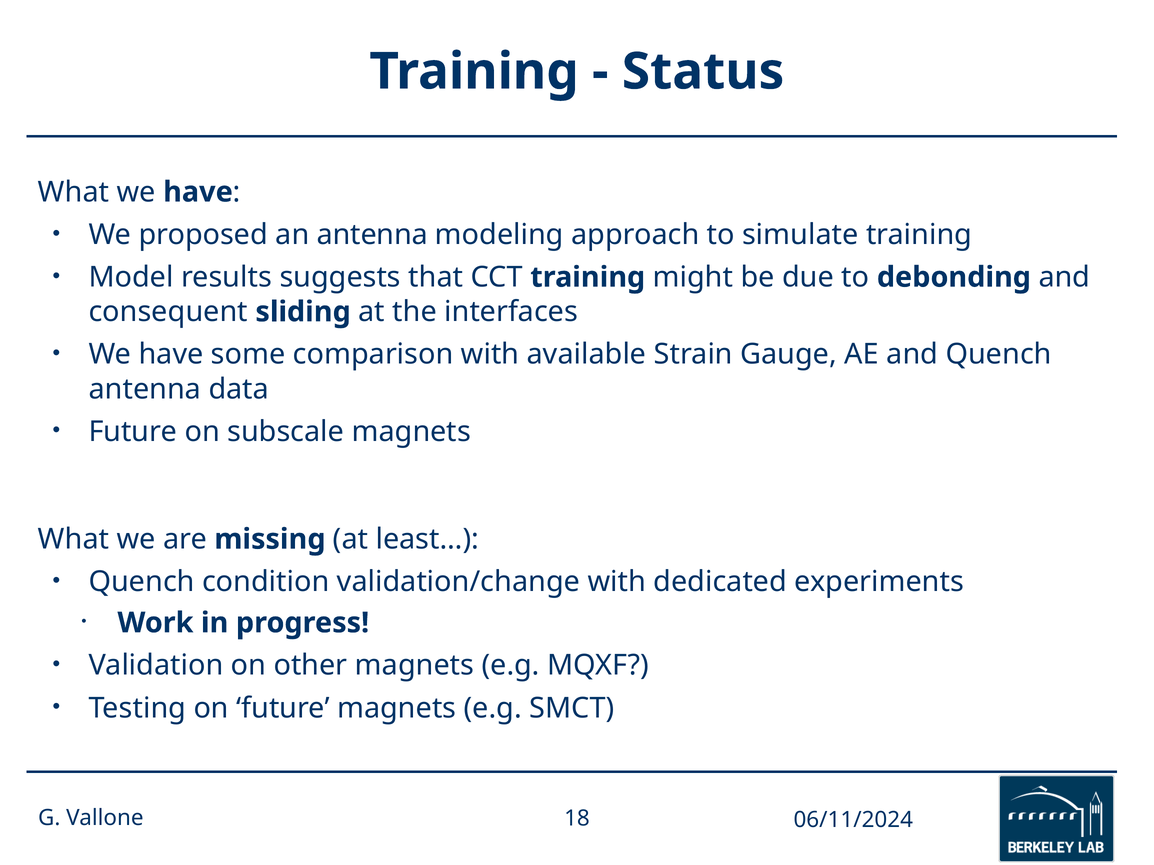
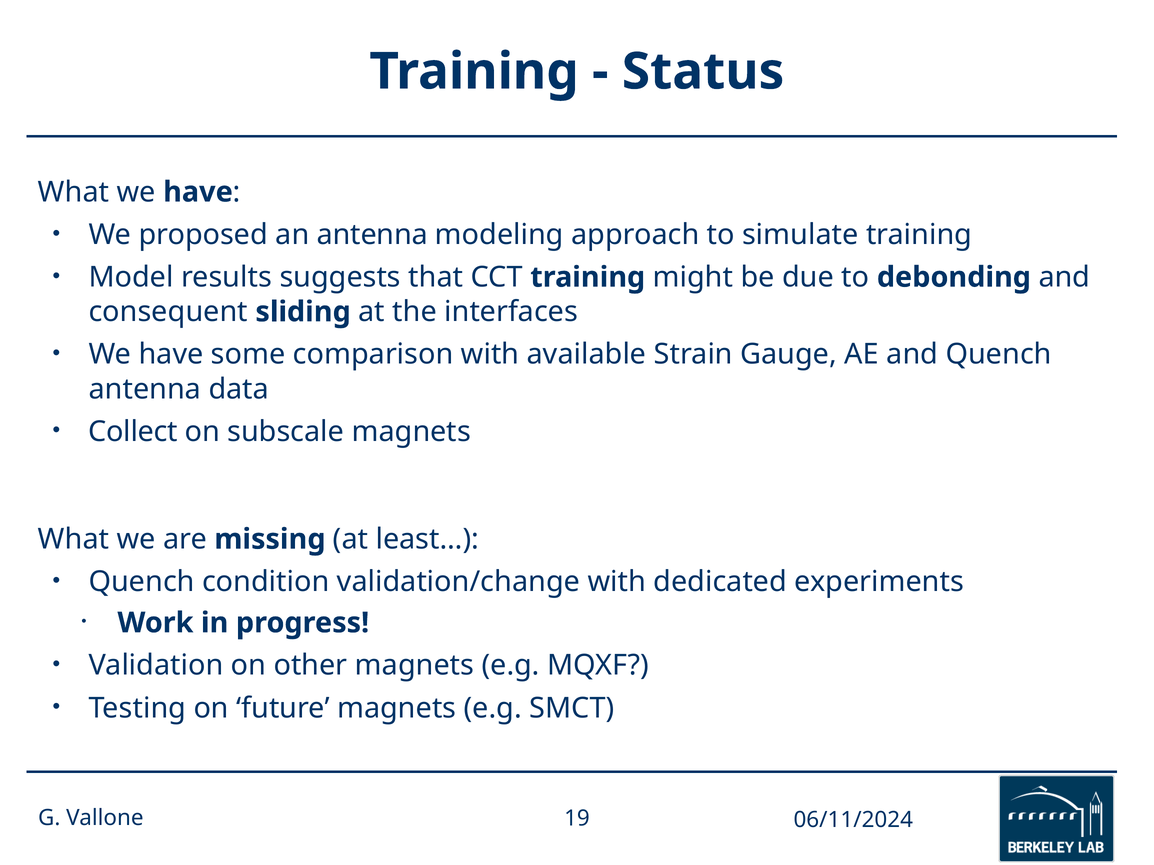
Future: Future -> Collect (133, 432)
18: 18 -> 19 (577, 819)
